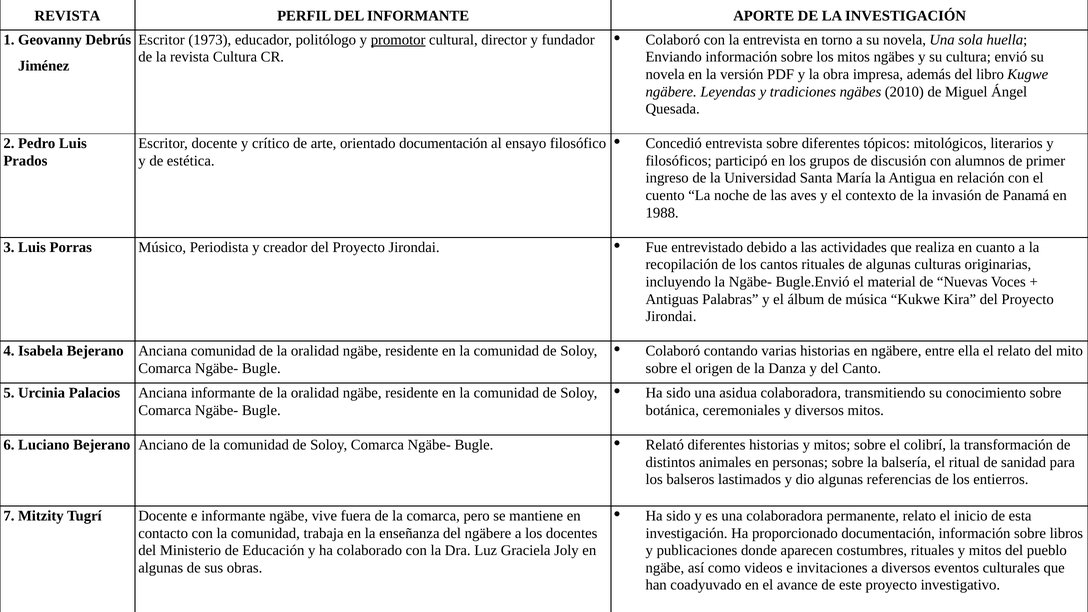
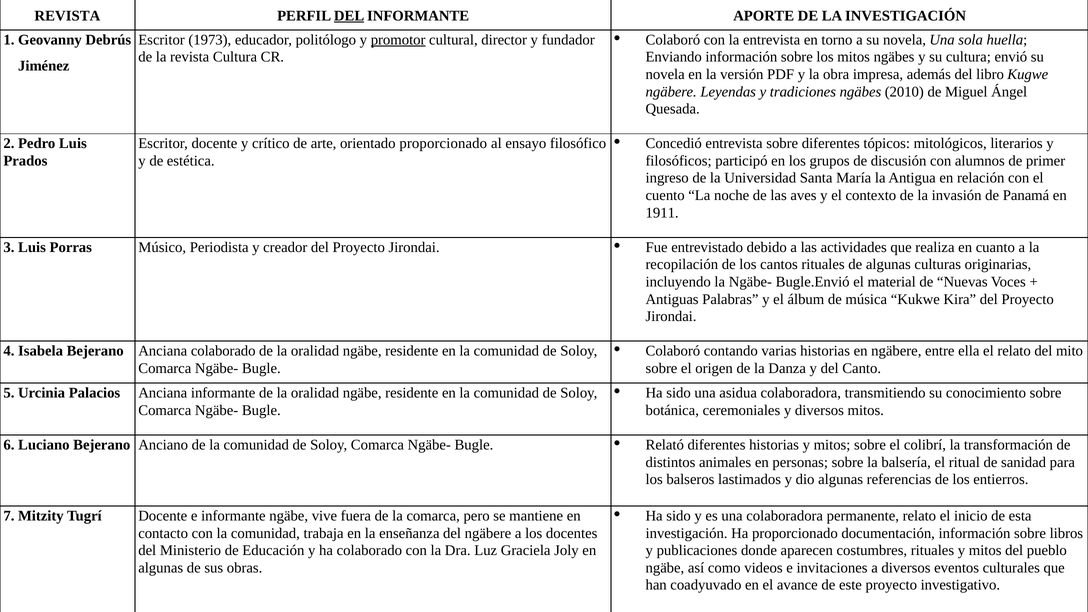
DEL underline: none -> present (349, 16)
orientado documentación: documentación -> proporcionado (443, 143)
1988: 1988 -> 1911 (662, 213)
Anciana comunidad: comunidad -> colaborado (223, 351)
